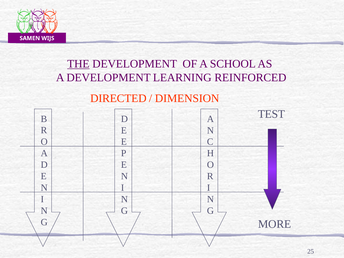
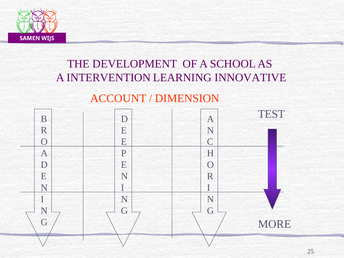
THE underline: present -> none (78, 64)
A DEVELOPMENT: DEVELOPMENT -> INTERVENTION (109, 78)
REINFORCED: REINFORCED -> INNOVATIVE (250, 78)
DIRECTED: DIRECTED -> ACCOUNT (118, 98)
